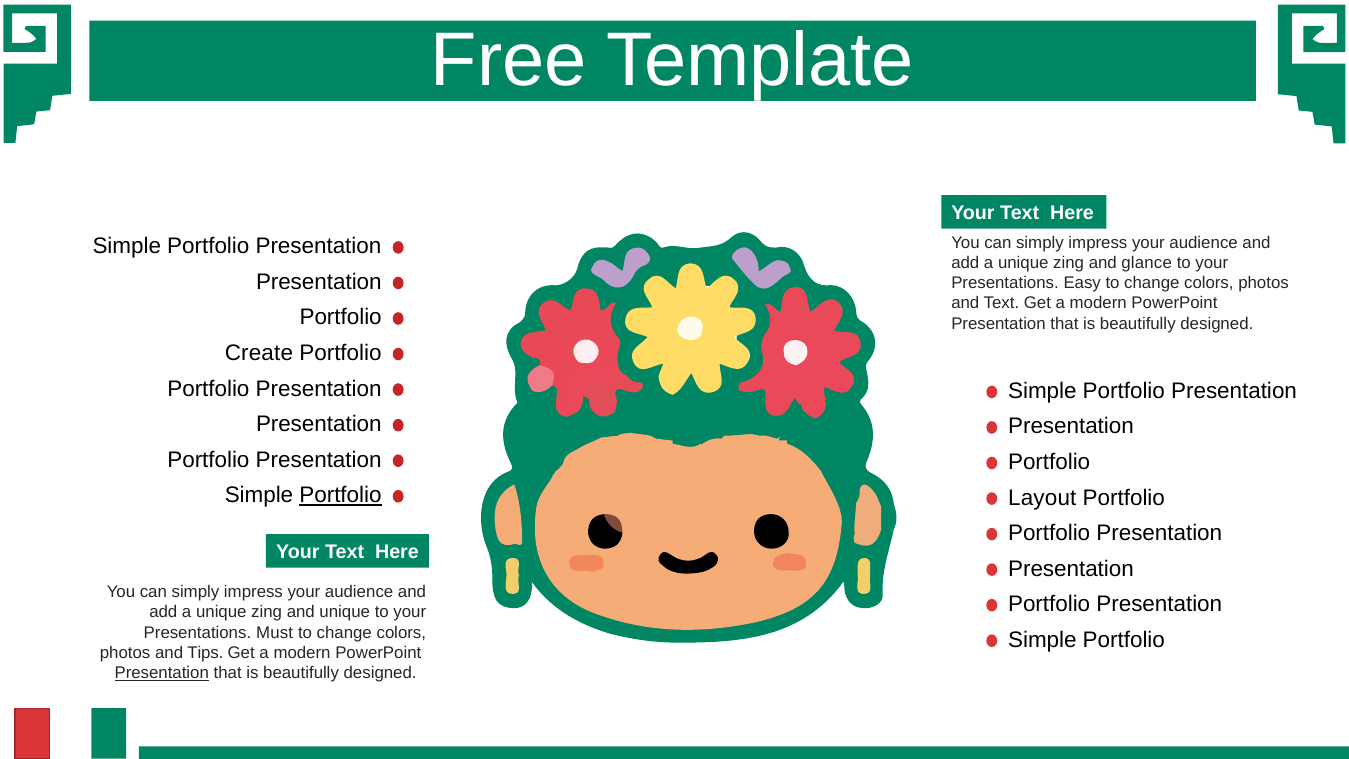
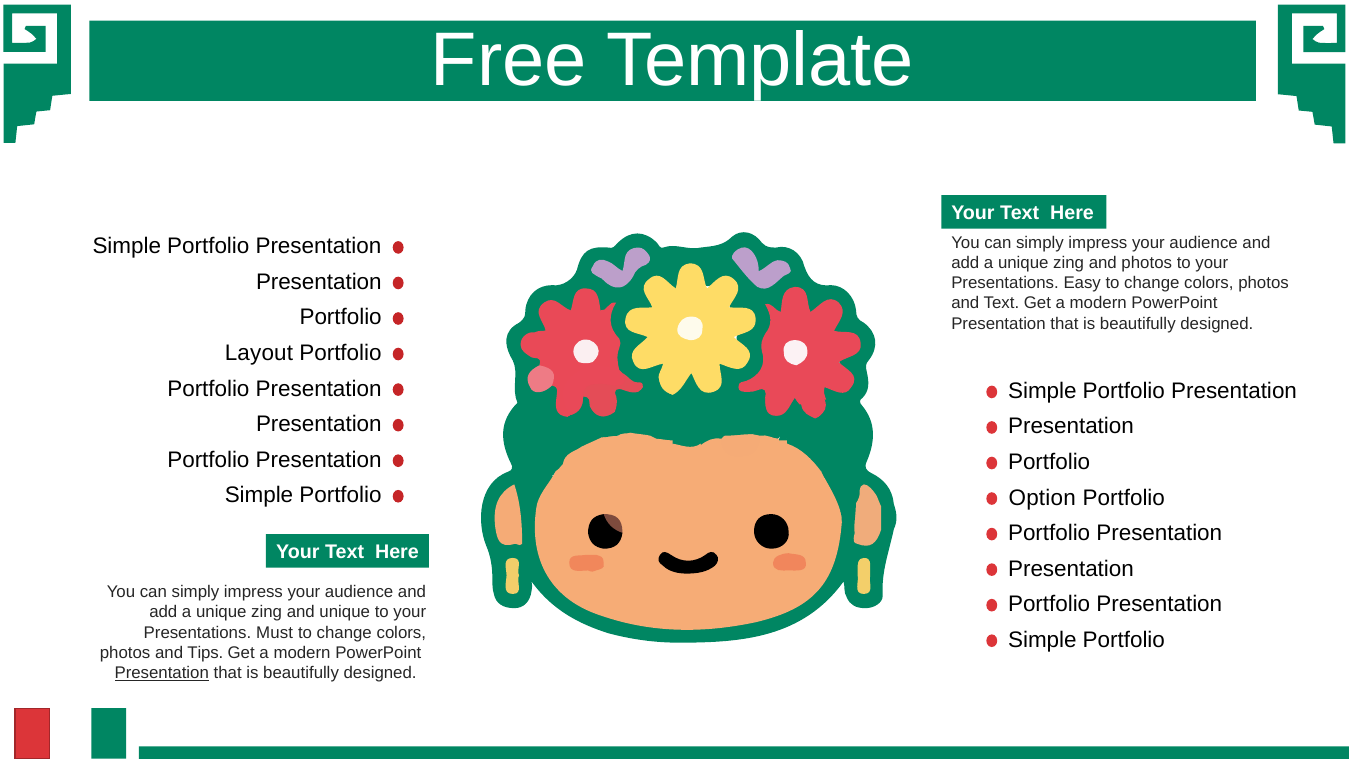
and glance: glance -> photos (1147, 263)
Create: Create -> Layout (259, 353)
Portfolio underline: present -> none (341, 495)
Layout: Layout -> Option (1042, 497)
